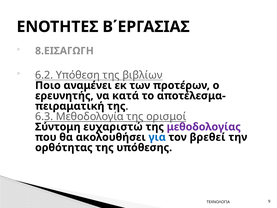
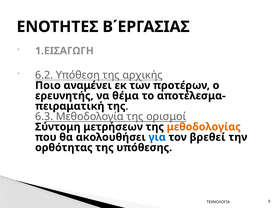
8.ΕΙΣΑΓΩΓΗ: 8.ΕΙΣΑΓΩΓΗ -> 1.ΕΙΣΑΓΩΓΗ (64, 51)
βιβλίων: βιβλίων -> αρχικής (142, 75)
κατά: κατά -> θέμα (126, 96)
ευχαριστώ: ευχαριστώ -> μετρήσεων (113, 127)
μεθοδολογίας colour: purple -> orange (204, 127)
